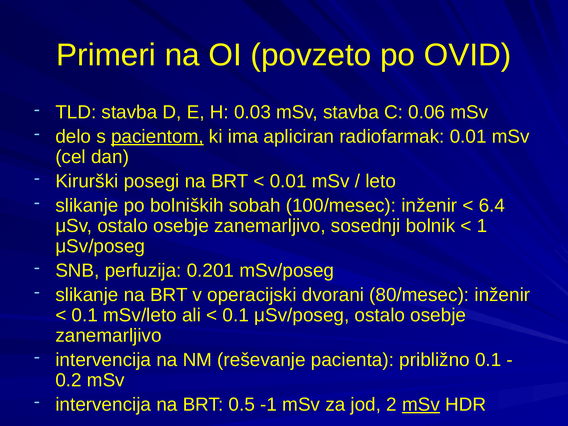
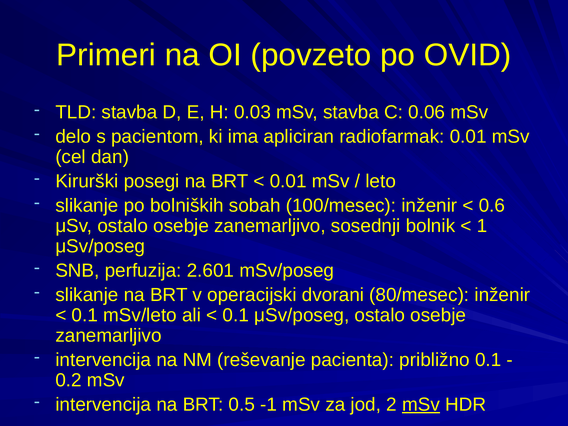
pacientom underline: present -> none (157, 137)
6.4: 6.4 -> 0.6 (492, 205)
0.201: 0.201 -> 2.601 (210, 271)
